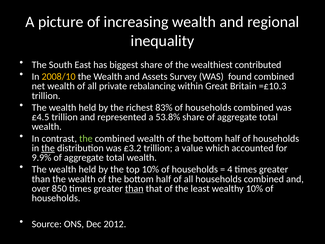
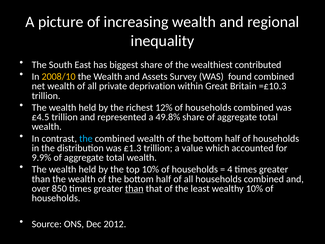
rebalancing: rebalancing -> deprivation (152, 86)
83%: 83% -> 12% (164, 107)
53.8%: 53.8% -> 49.8% (168, 117)
the colour: light green -> light blue (86, 138)
the underline: present -> none (48, 148)
£3.2: £3.2 -> £1.3 (133, 148)
